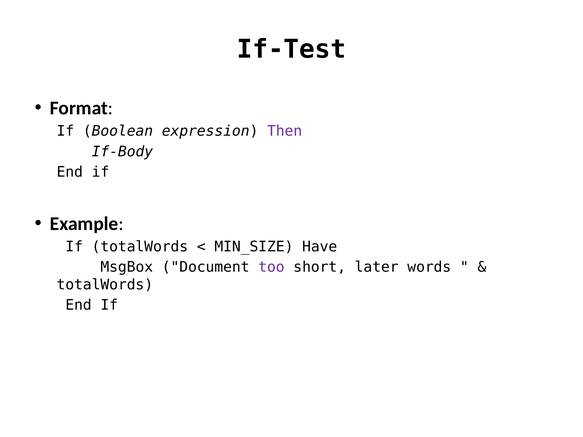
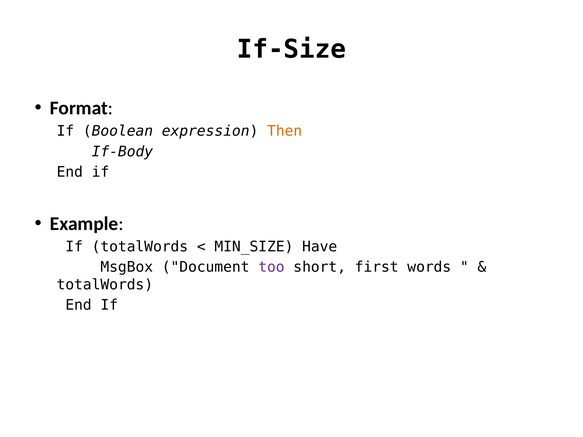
If-Test: If-Test -> If-Size (291, 49)
Then colour: purple -> orange (285, 131)
later: later -> first (377, 267)
